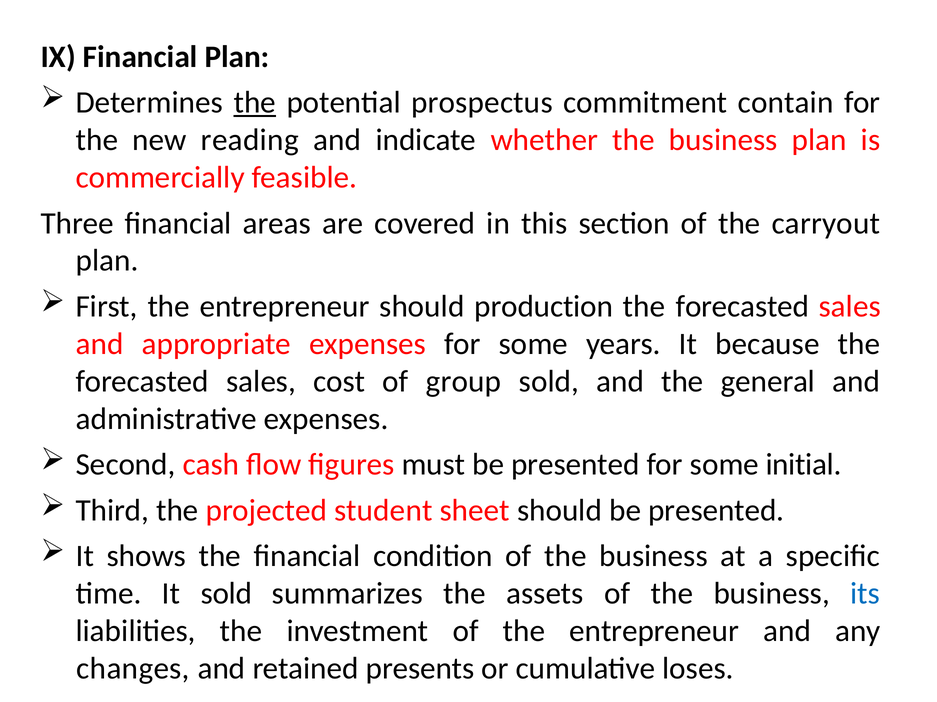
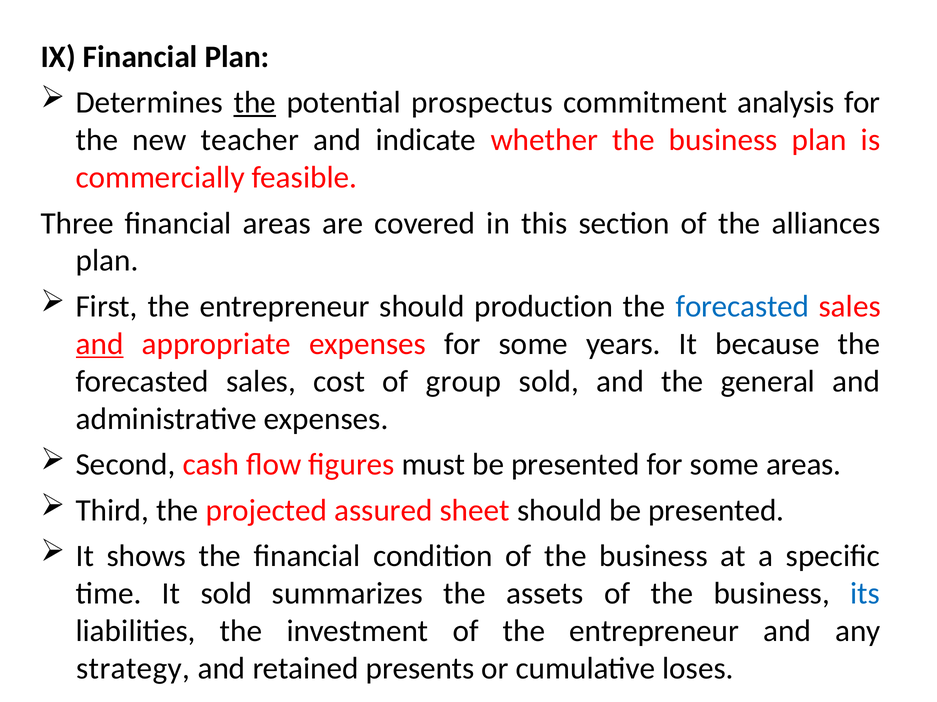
contain: contain -> analysis (786, 103)
reading: reading -> teacher (250, 140)
carryout: carryout -> alliances (826, 223)
forecasted colour: black -> blue (742, 307)
and underline: none -> present (100, 344)
some initial: initial -> areas (804, 465)
student: student -> assured (383, 511)
changes: changes -> strategy (133, 669)
